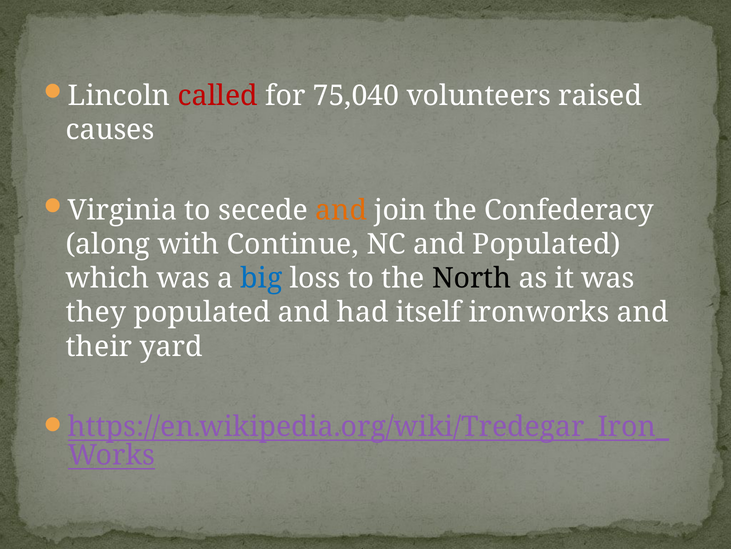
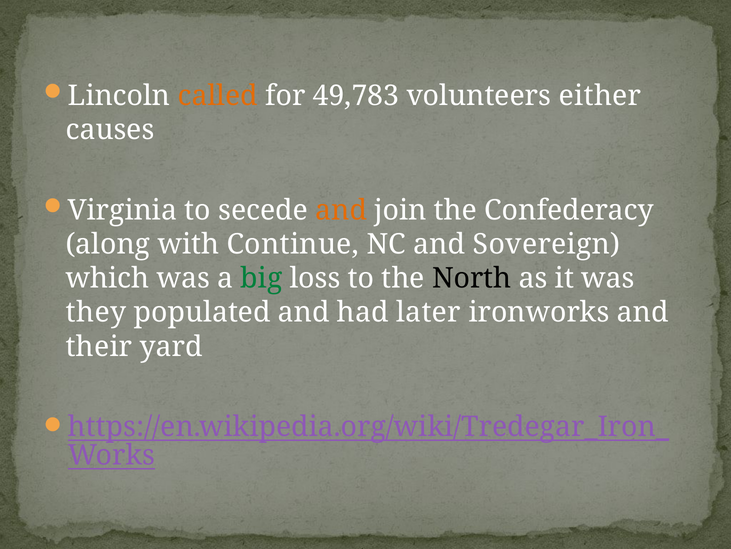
called colour: red -> orange (218, 96)
75,040: 75,040 -> 49,783 (356, 96)
raised: raised -> either (600, 96)
and Populated: Populated -> Sovereign (547, 244)
big colour: blue -> green (261, 278)
itself: itself -> later (428, 312)
